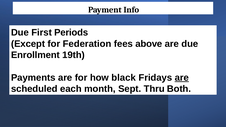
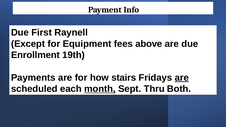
Periods: Periods -> Raynell (71, 32)
Federation: Federation -> Equipment (87, 44)
black: black -> stairs (124, 78)
month underline: none -> present (100, 89)
